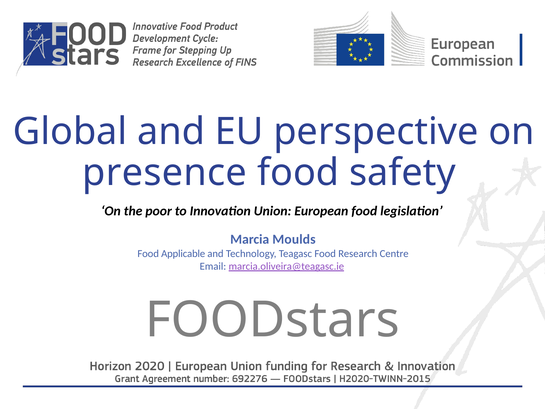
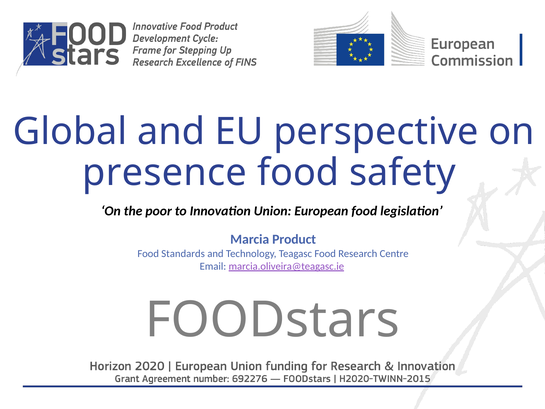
Moulds: Moulds -> Product (294, 239)
Applicable: Applicable -> Standards (183, 253)
